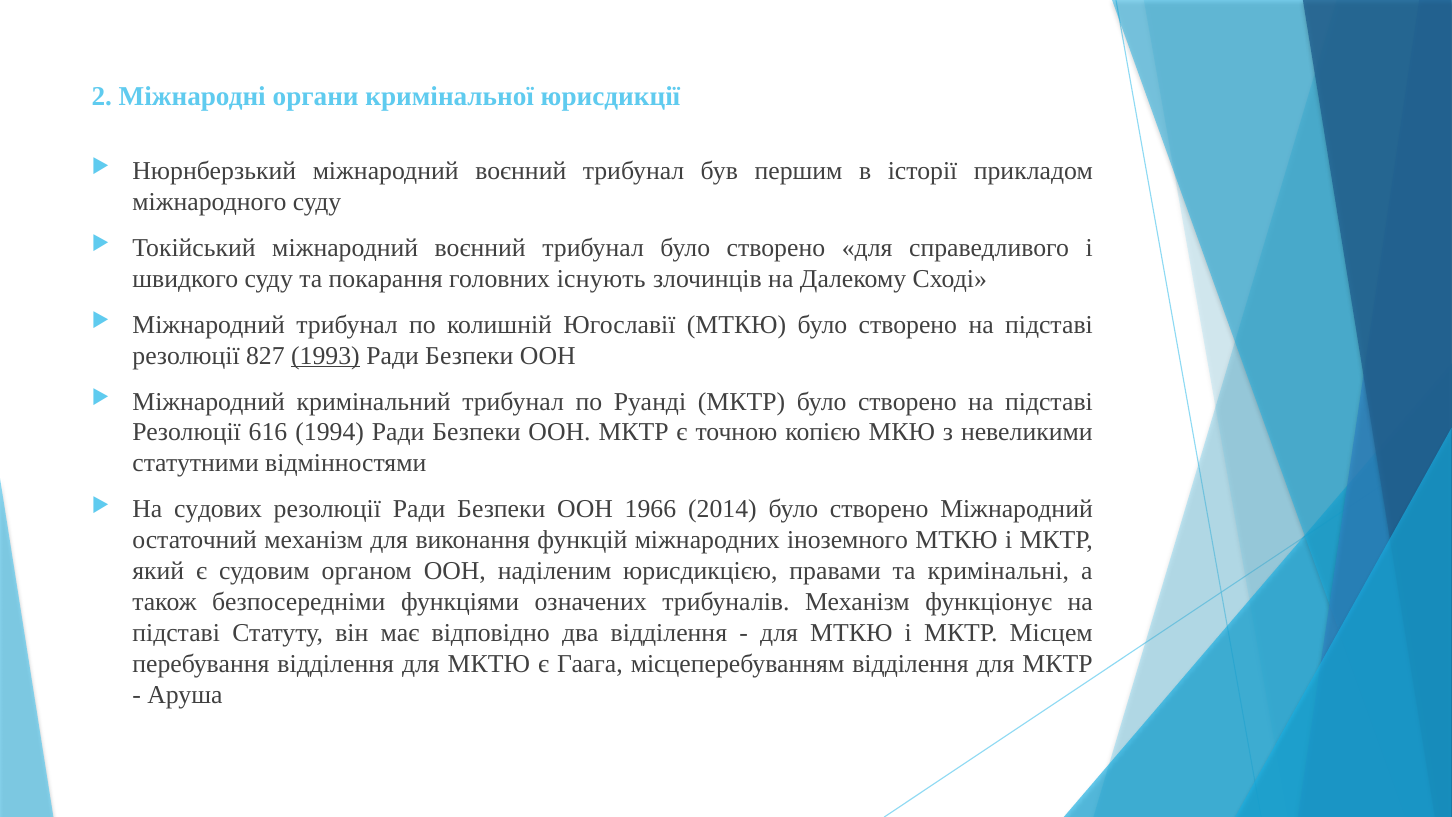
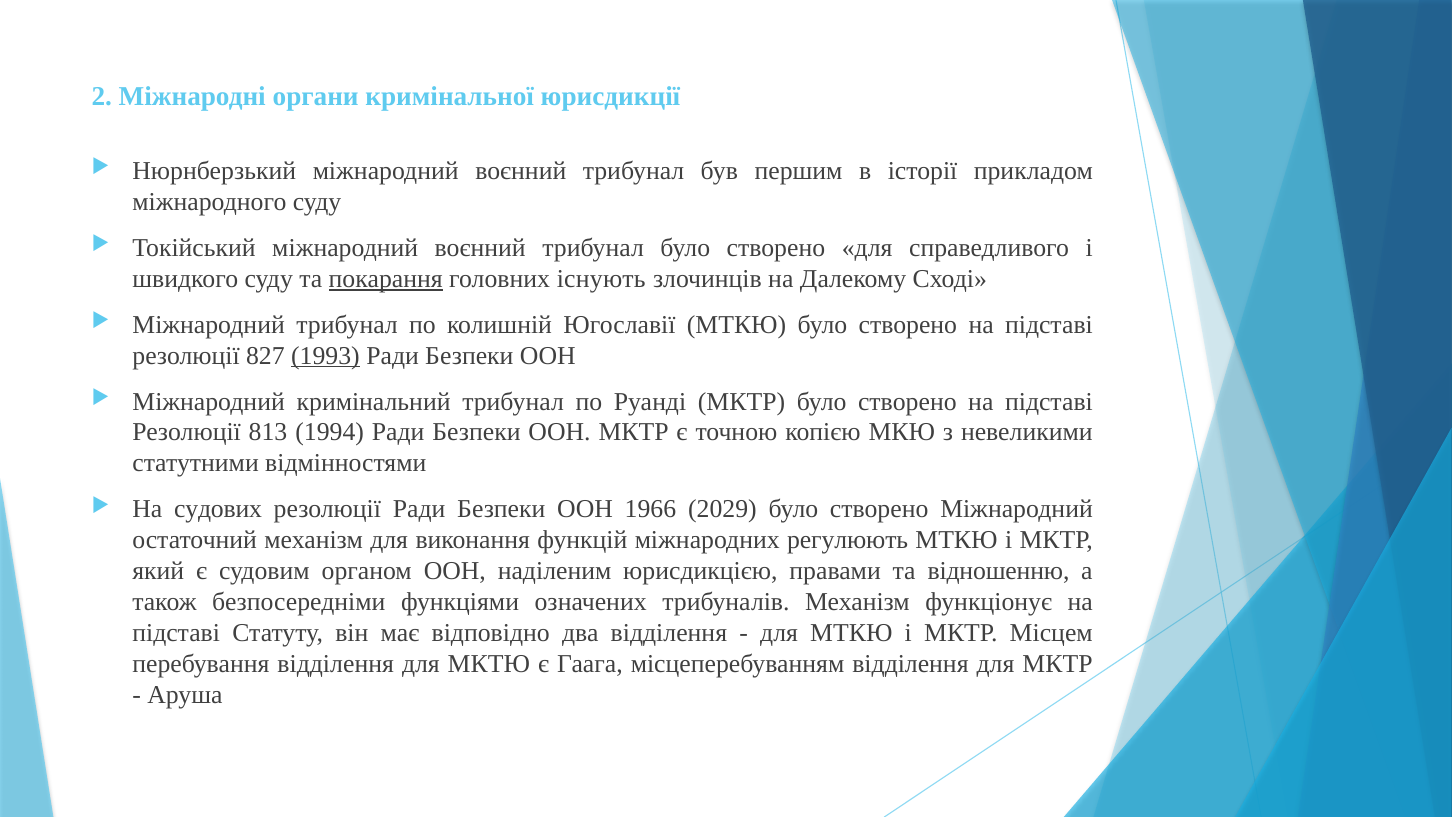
покарання underline: none -> present (386, 279)
616: 616 -> 813 (268, 432)
2014: 2014 -> 2029 (722, 509)
іноземного: іноземного -> регулюють (848, 540)
кримінальні: кримінальні -> відношенню (999, 571)
